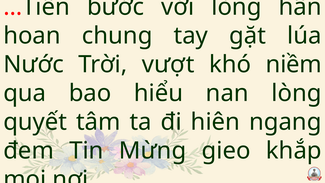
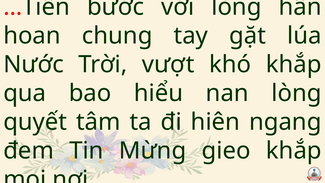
khó niềm: niềm -> khắp (294, 64)
